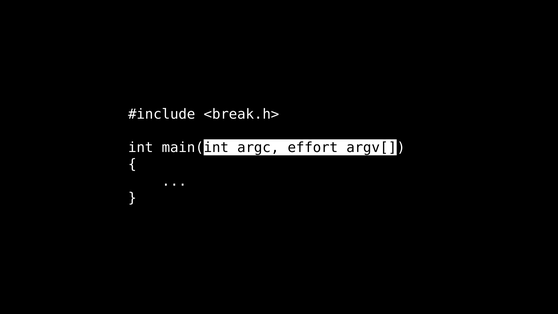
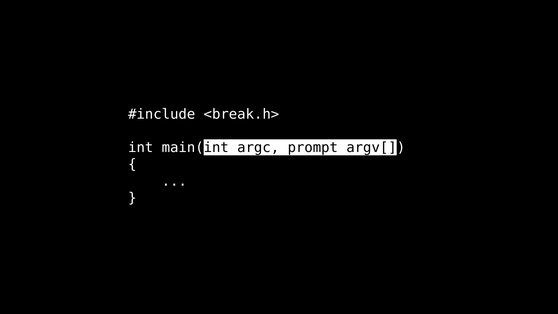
effort: effort -> prompt (313, 148)
